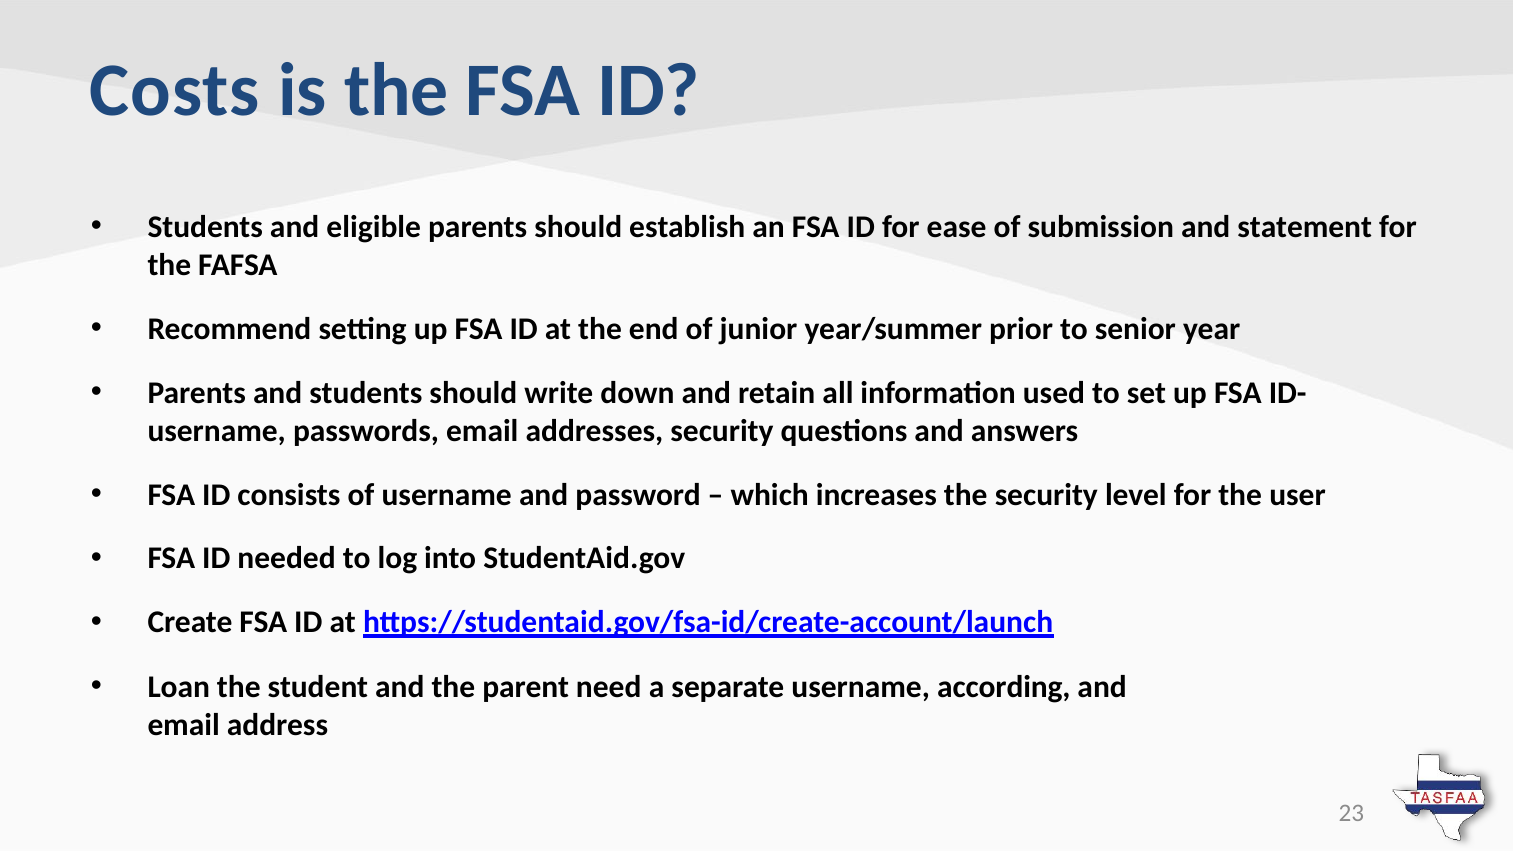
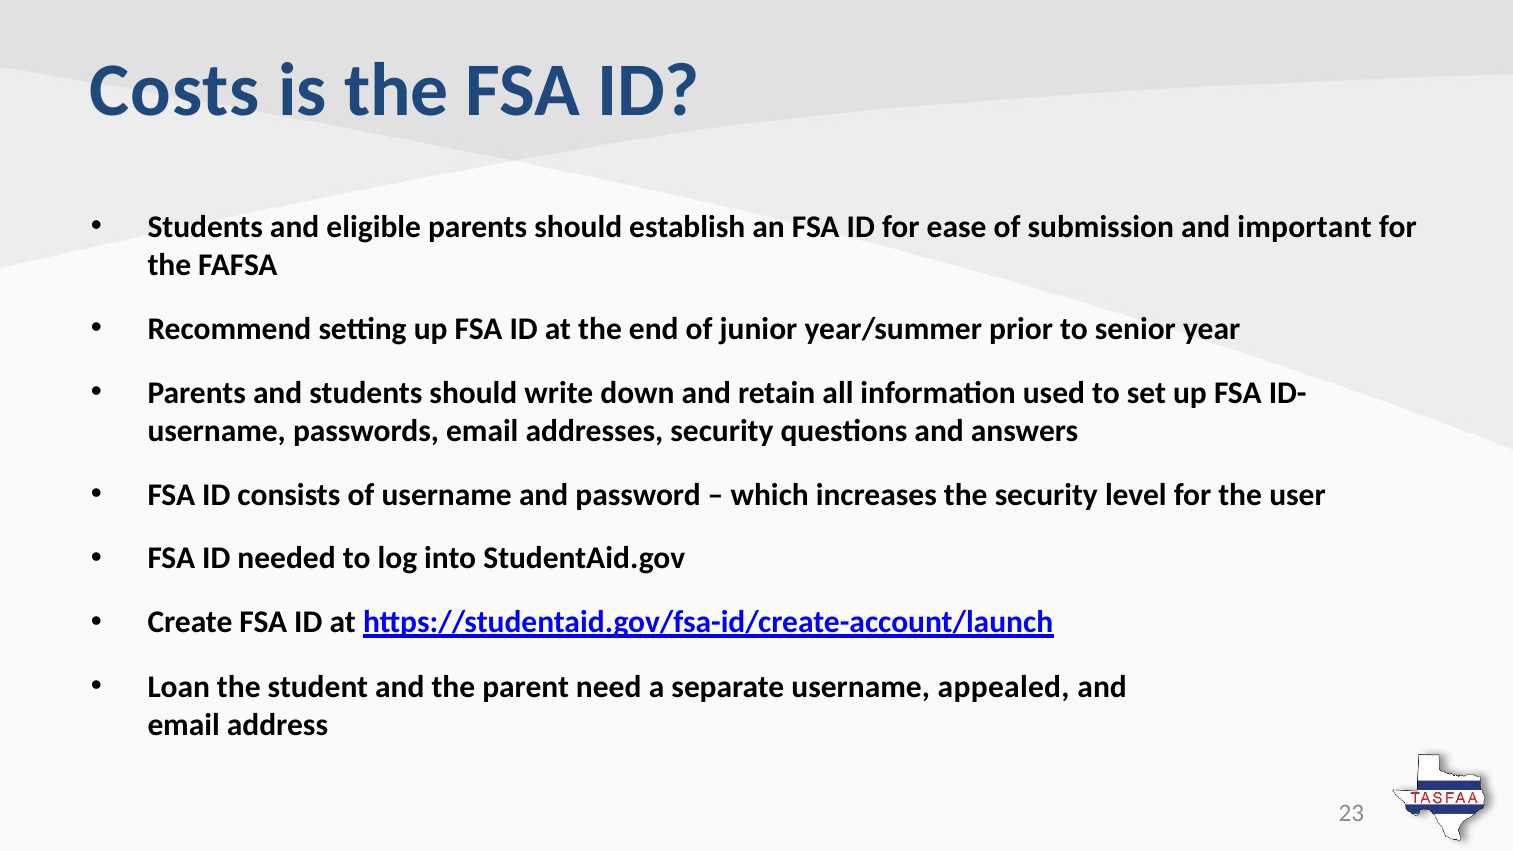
statement: statement -> important (1305, 227)
according: according -> appealed (1004, 687)
